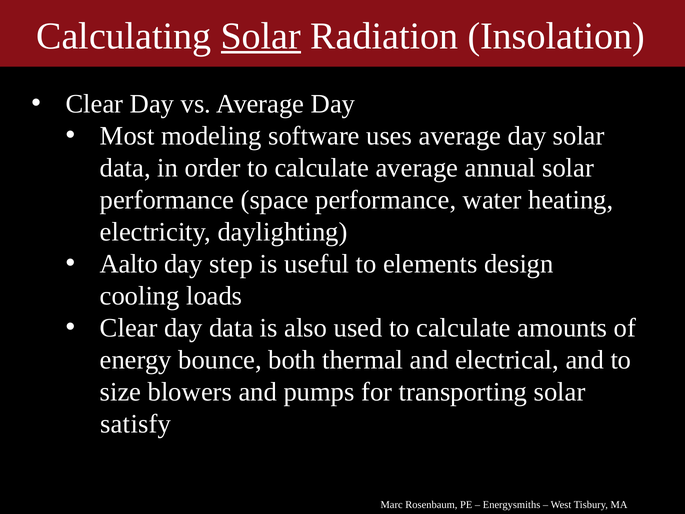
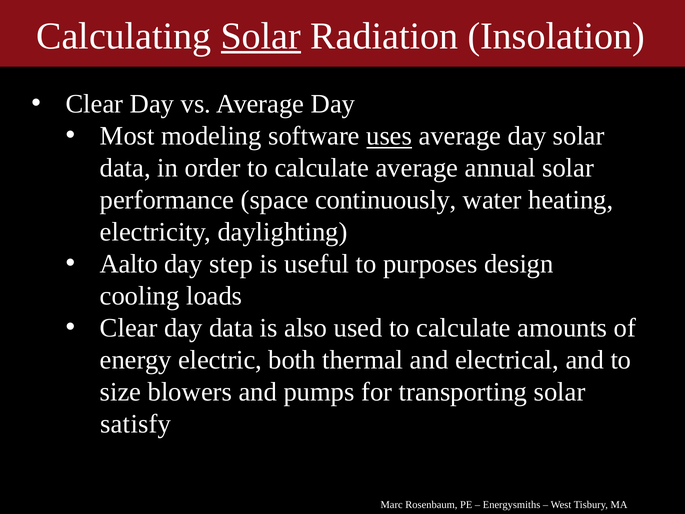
uses underline: none -> present (389, 136)
space performance: performance -> continuously (386, 200)
elements: elements -> purposes (430, 264)
bounce: bounce -> electric (220, 360)
